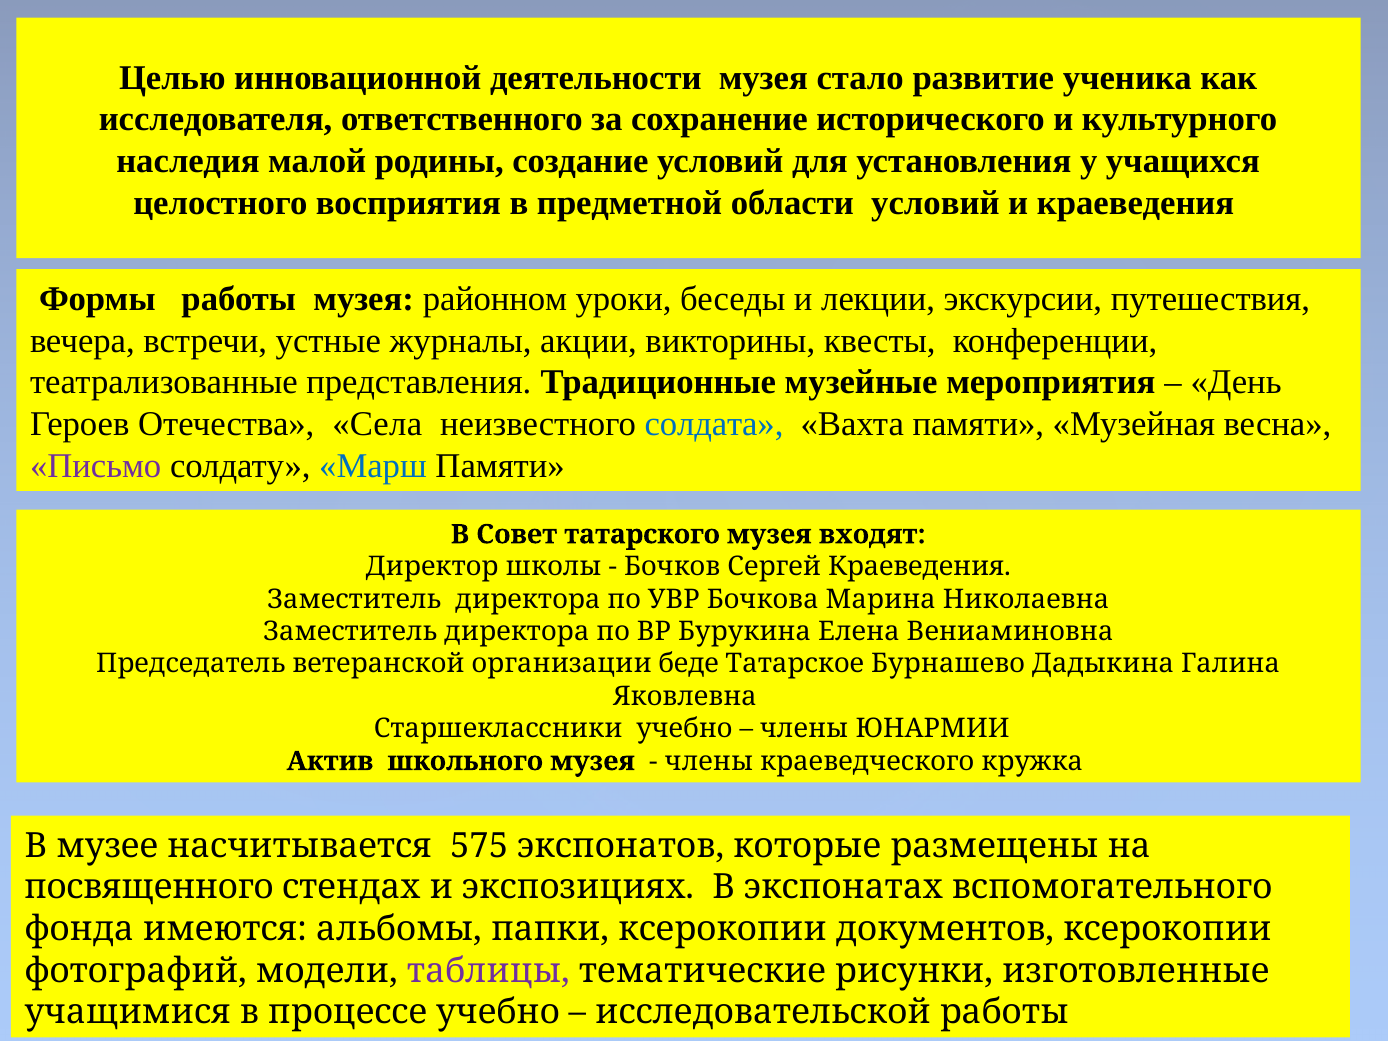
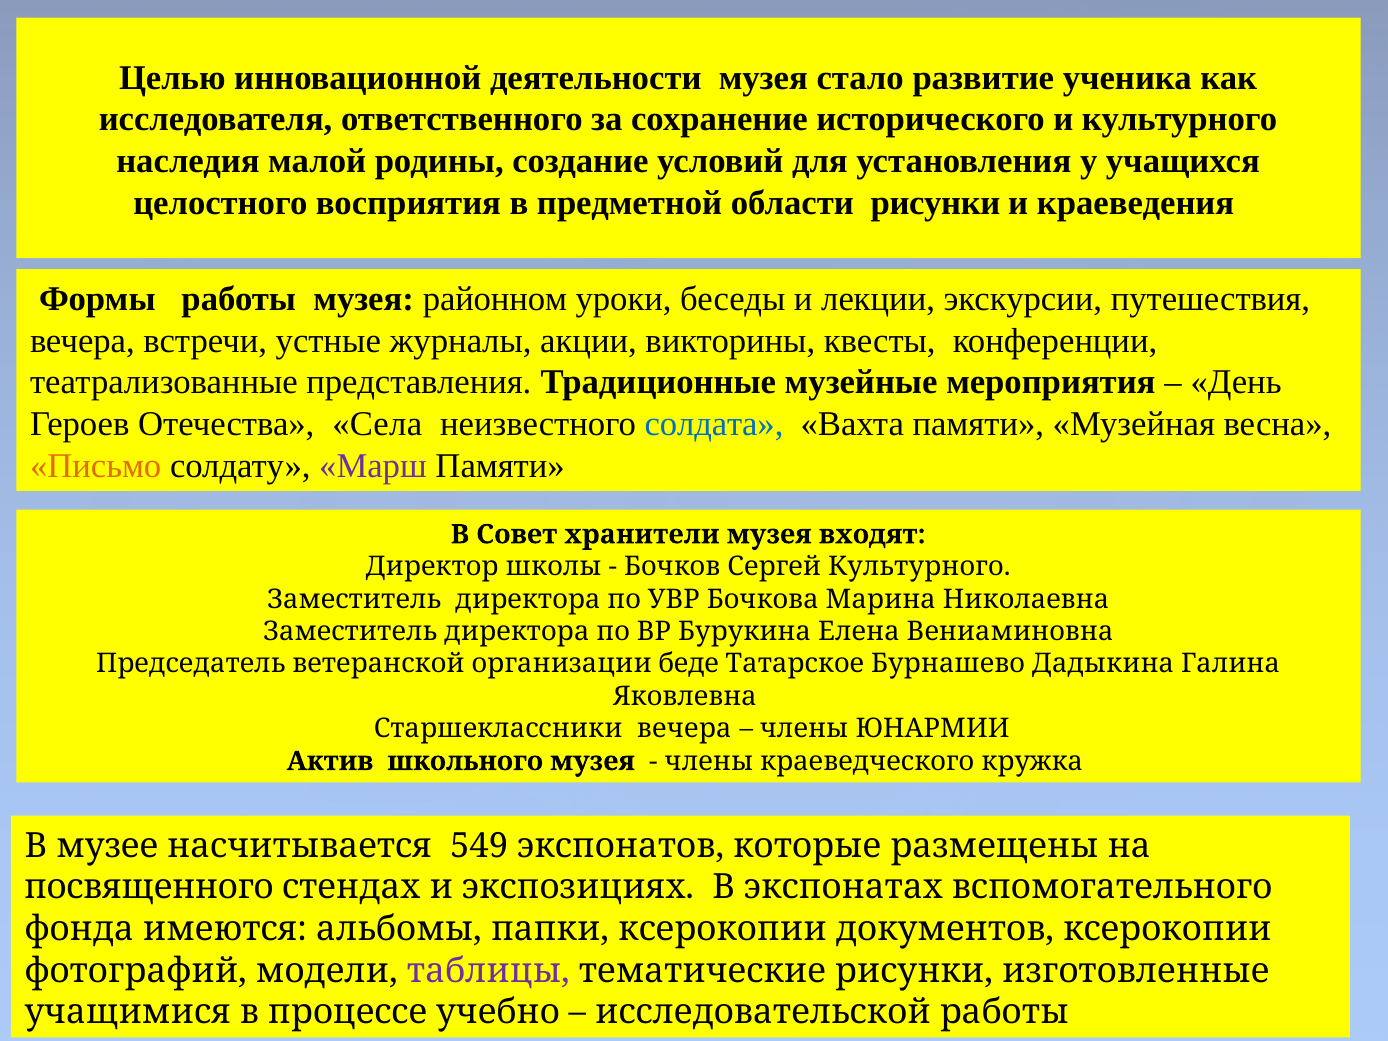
области условий: условий -> рисунки (936, 203)
Письмо colour: purple -> orange (96, 466)
Марш colour: blue -> purple (373, 466)
татарского: татарского -> хранители (642, 534)
Сергей Краеведения: Краеведения -> Культурного (919, 567)
Старшеклассники учебно: учебно -> вечера (684, 729)
575: 575 -> 549 (479, 846)
